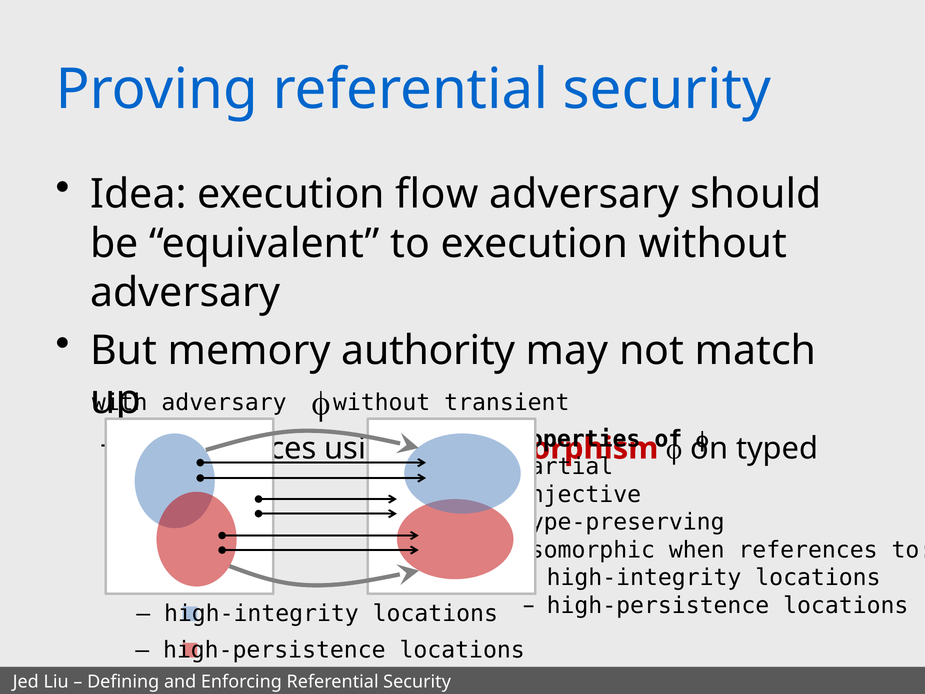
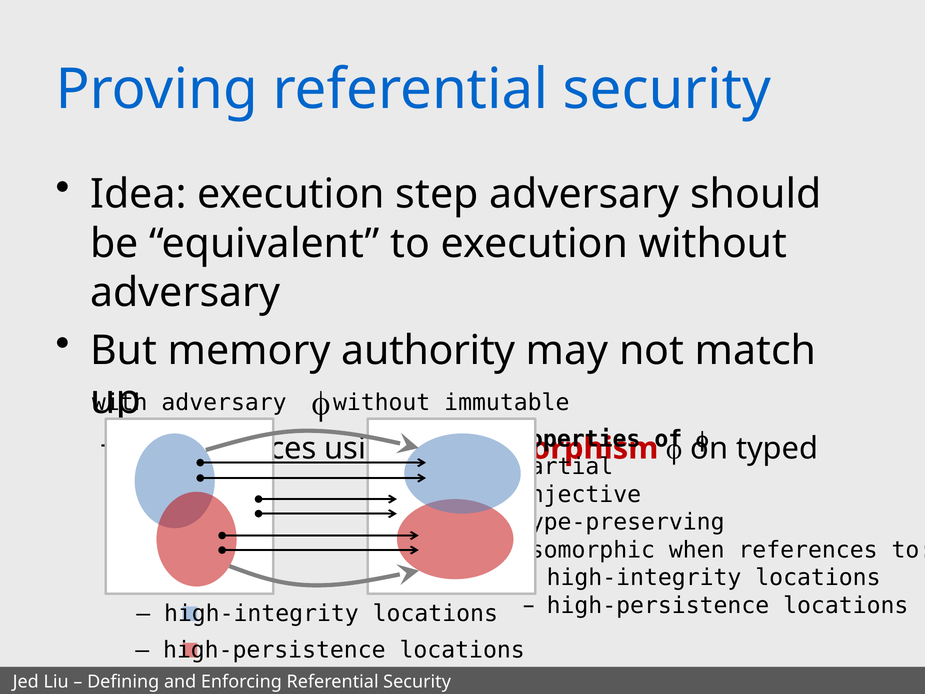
flow: flow -> step (437, 194)
transient: transient -> immutable (507, 402)
